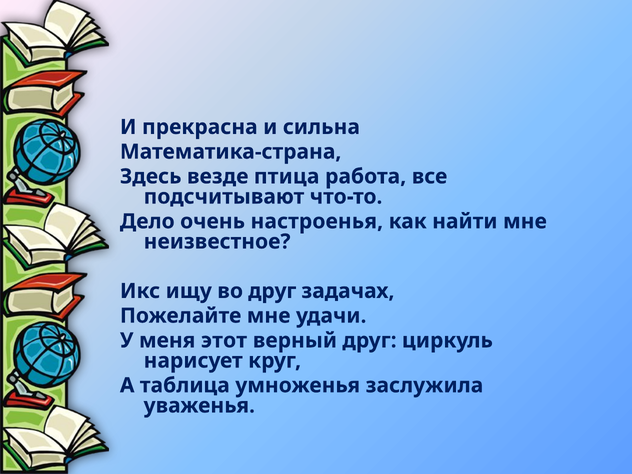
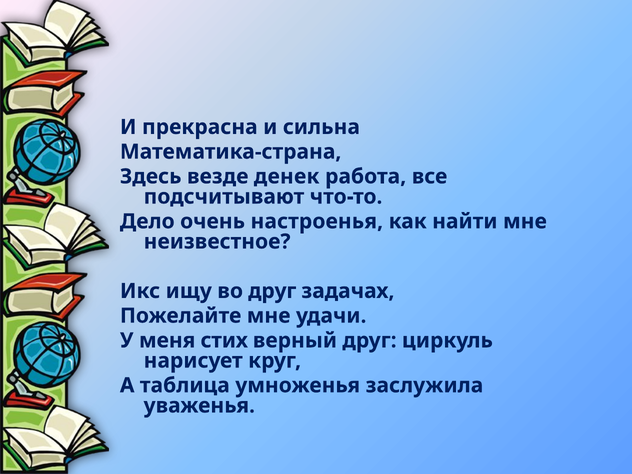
птица: птица -> денек (287, 176)
этот: этот -> стих (224, 340)
